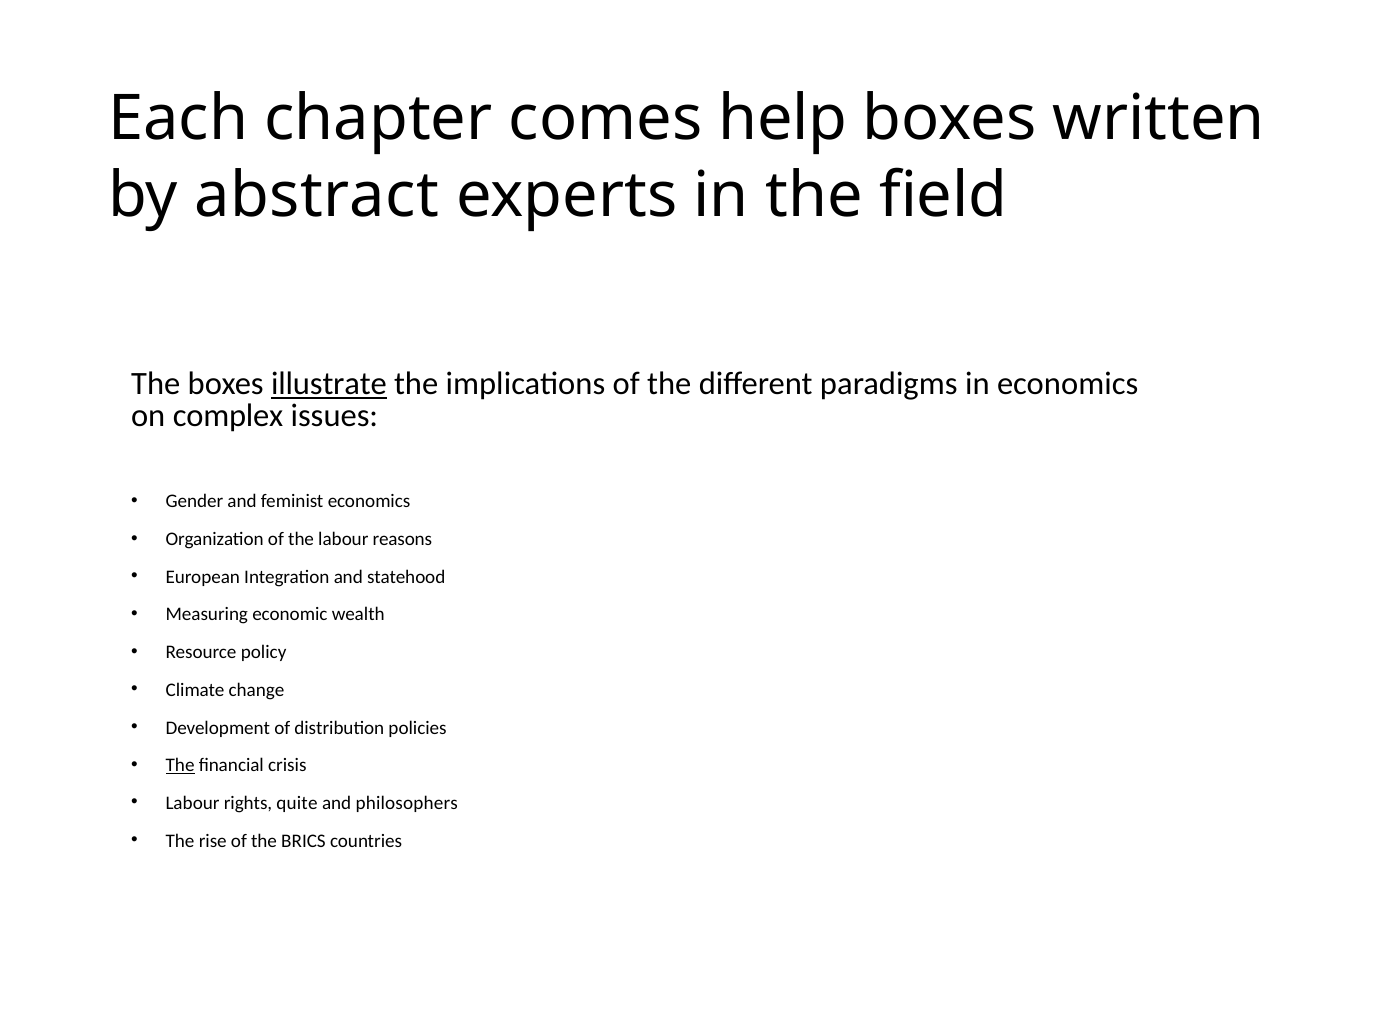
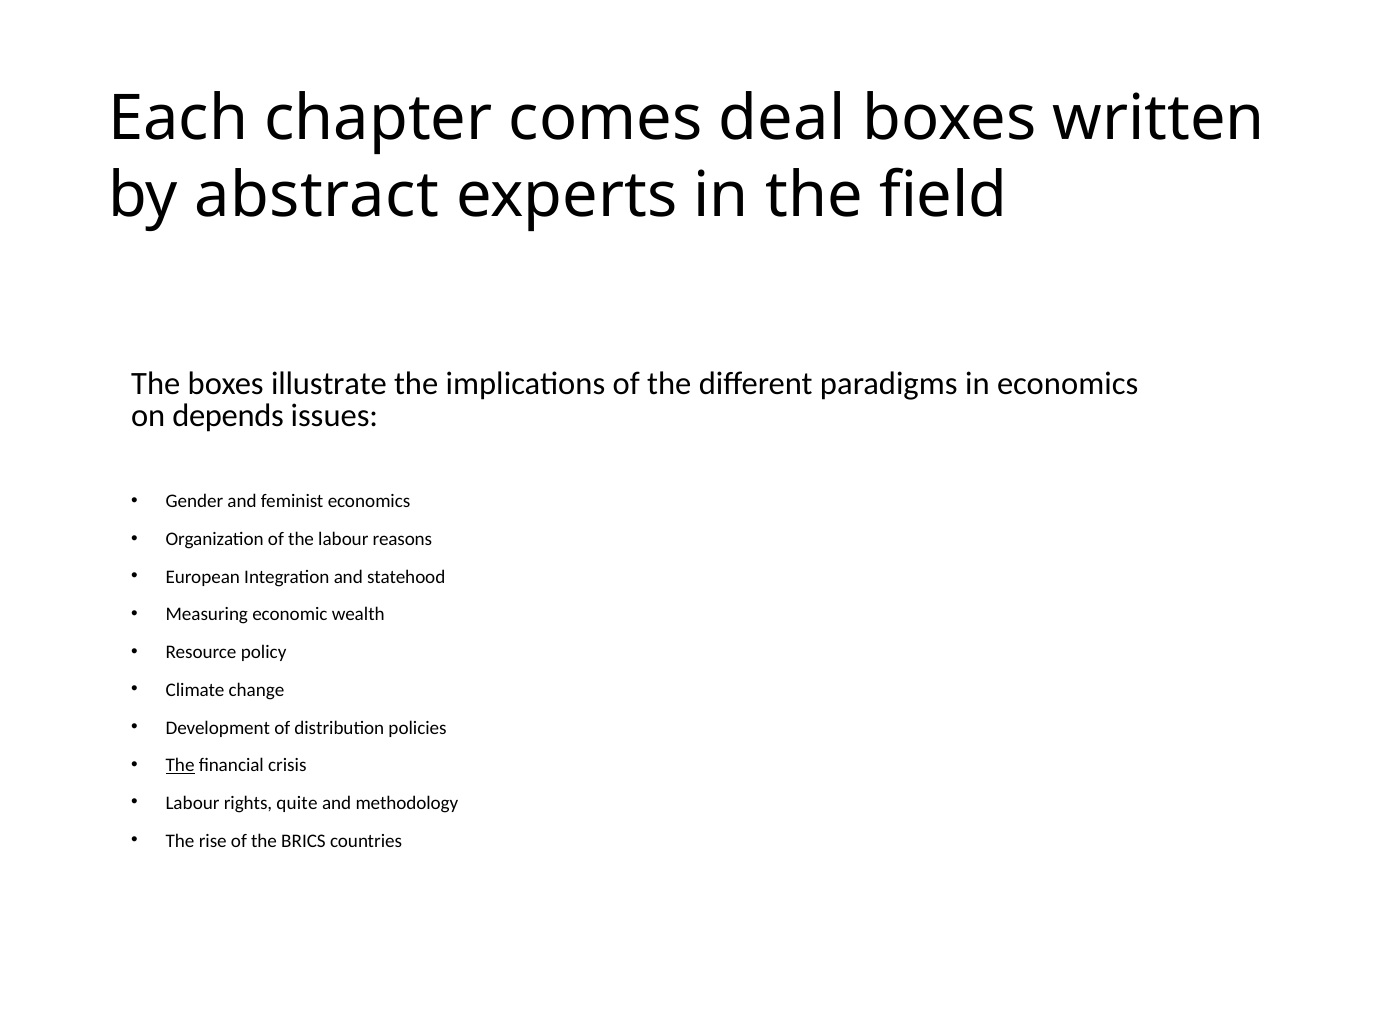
help: help -> deal (782, 118)
illustrate underline: present -> none (329, 384)
complex: complex -> depends (228, 416)
philosophers: philosophers -> methodology (407, 804)
